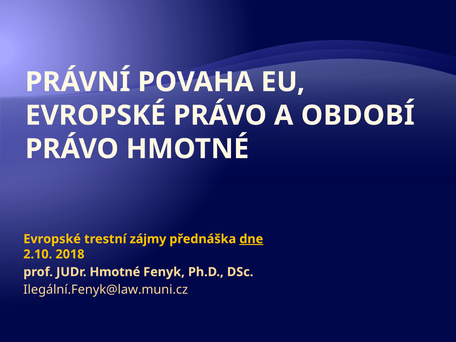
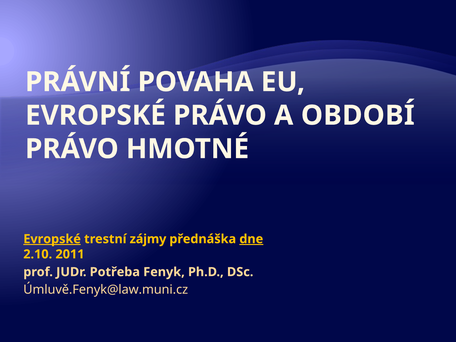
Evropské underline: none -> present (52, 239)
2018: 2018 -> 2011 (70, 254)
JUDr Hmotné: Hmotné -> Potřeba (115, 272)
Ilegální.Fenyk@law.muni.cz: Ilegální.Fenyk@law.muni.cz -> Úmluvě.Fenyk@law.muni.cz (106, 290)
